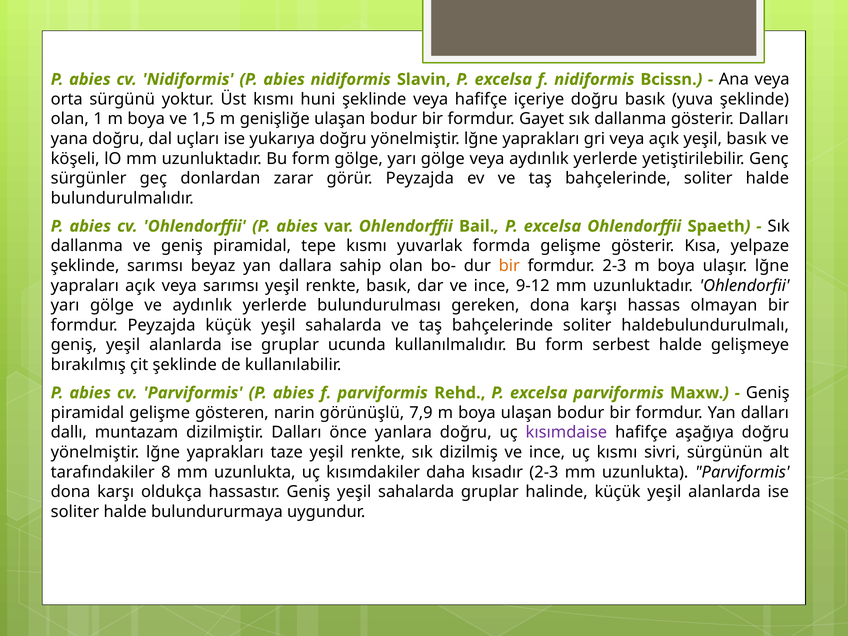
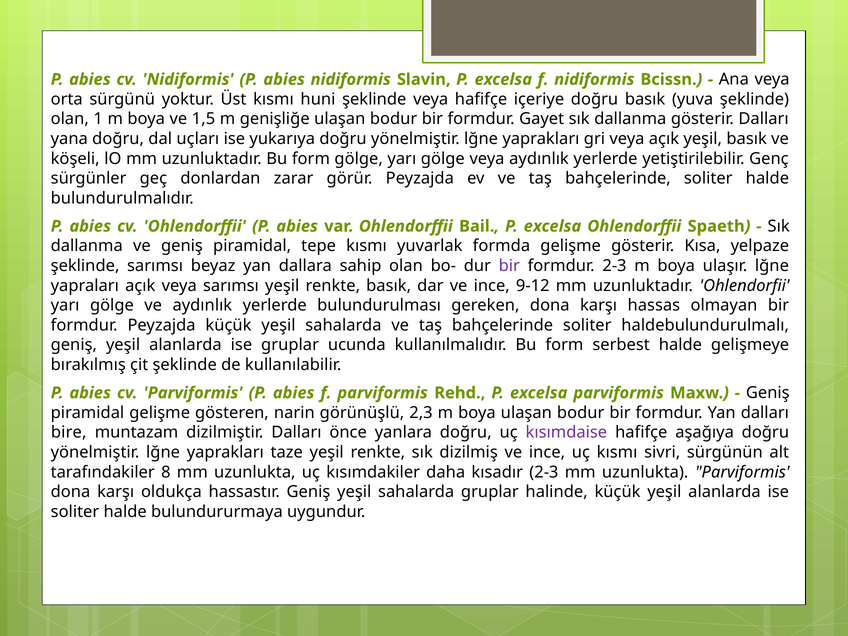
bir colour: orange -> purple (509, 266)
7,9: 7,9 -> 2,3 (421, 413)
dallı: dallı -> bire (69, 432)
